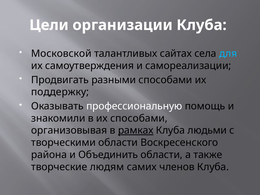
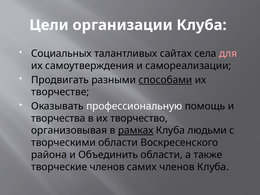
Московской: Московской -> Социальных (61, 54)
для colour: light blue -> pink (228, 54)
способами underline: none -> present (165, 80)
поддержку: поддержку -> творчестве (60, 92)
знакомили: знакомили -> творчества (58, 118)
их способами: способами -> творчество (139, 118)
творческие людям: людям -> членов (107, 167)
